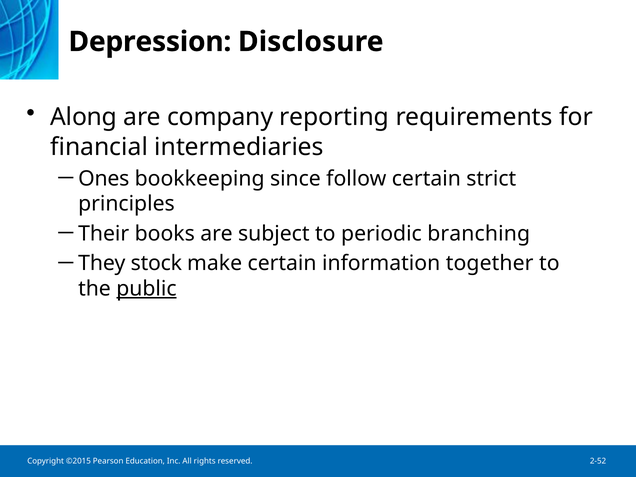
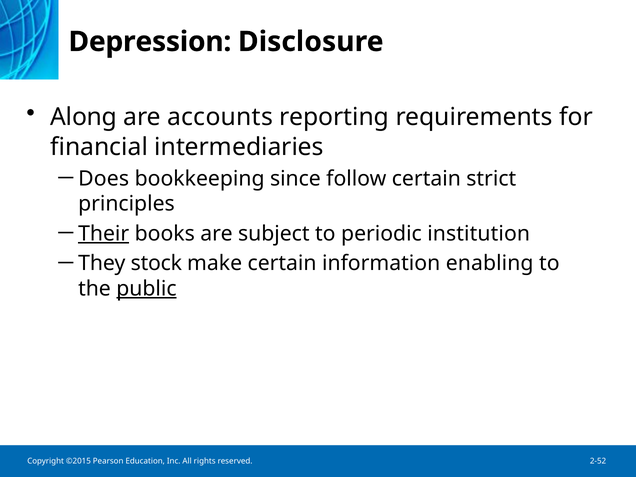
company: company -> accounts (220, 117)
Ones: Ones -> Does (104, 179)
Their underline: none -> present (104, 234)
branching: branching -> institution (479, 234)
together: together -> enabling (490, 263)
